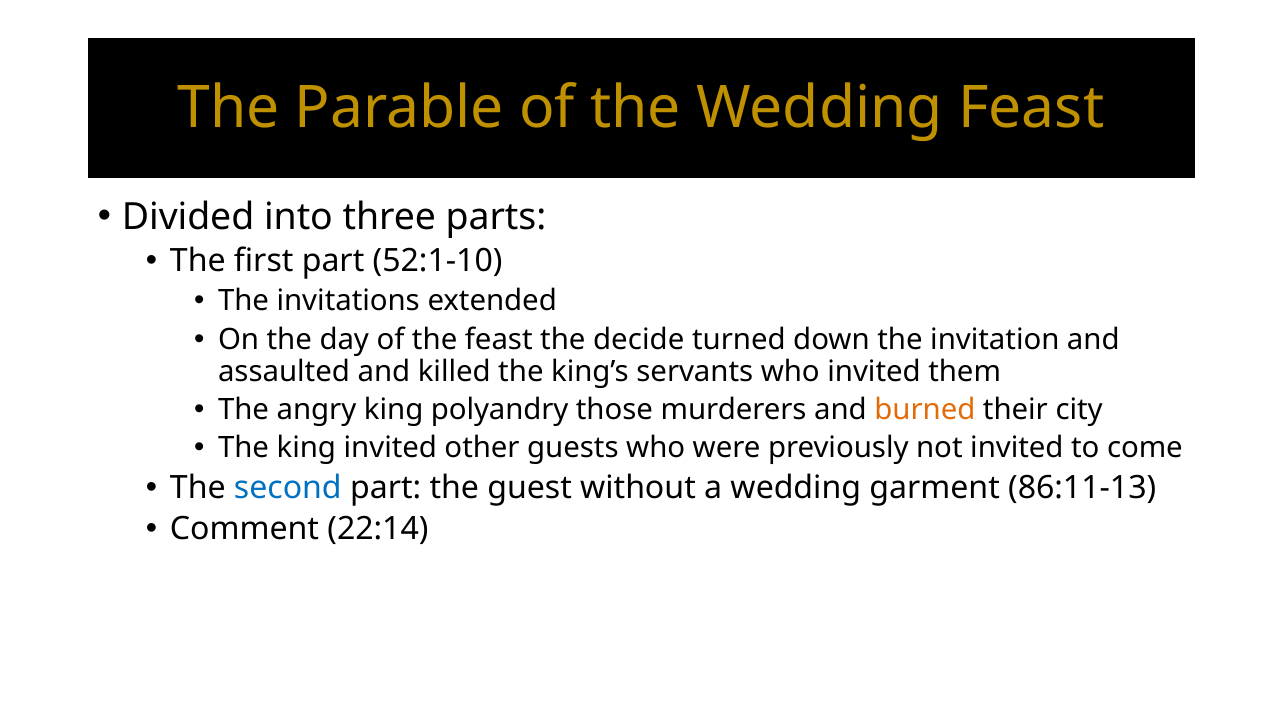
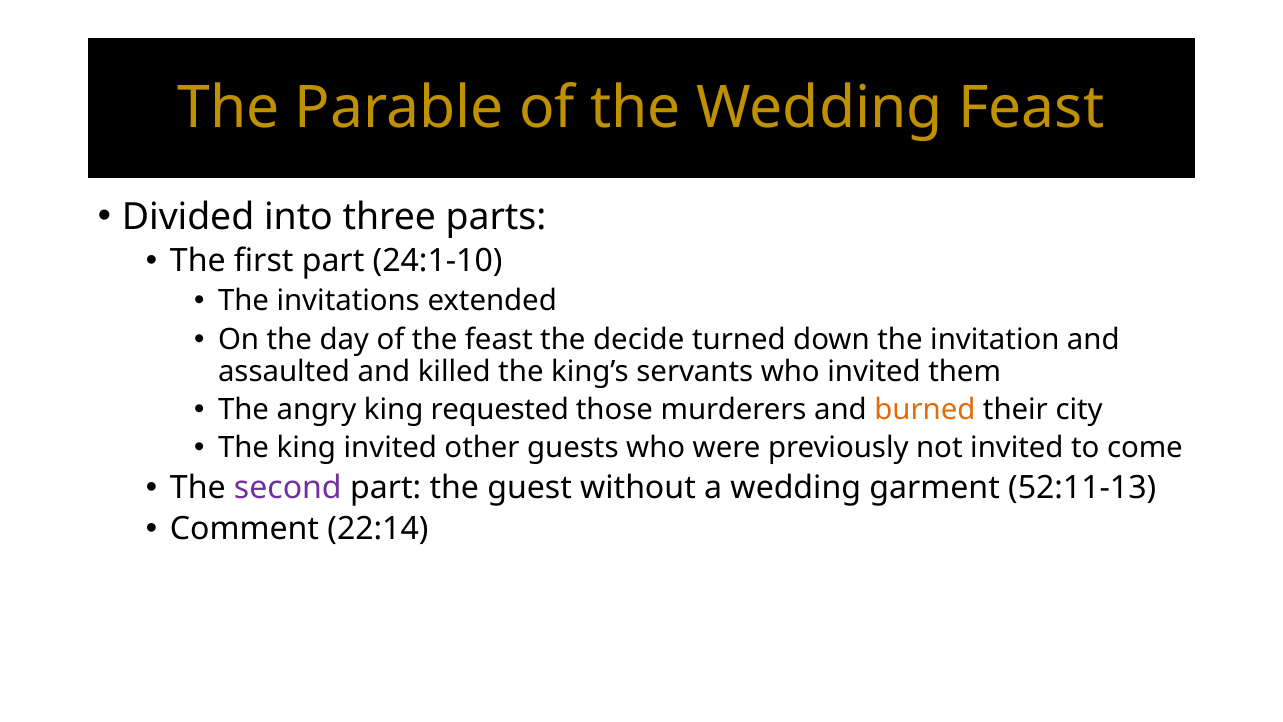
52:1-10: 52:1-10 -> 24:1-10 (438, 261)
polyandry: polyandry -> requested (500, 410)
second colour: blue -> purple (288, 488)
86:11-13: 86:11-13 -> 52:11-13 (1082, 488)
